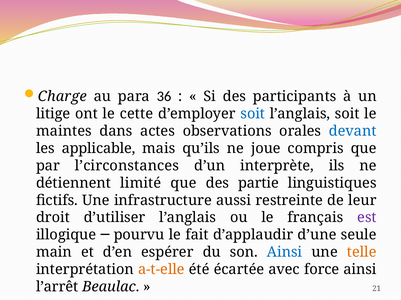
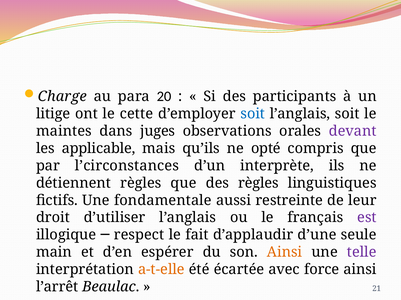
36: 36 -> 20 (164, 97)
actes: actes -> juges (158, 131)
devant colour: blue -> purple (353, 131)
joue: joue -> opté (266, 149)
détiennent limité: limité -> règles (141, 183)
des partie: partie -> règles (258, 183)
infrastructure: infrastructure -> fondamentale (163, 201)
pourvu: pourvu -> respect (139, 235)
Ainsi colour: blue -> orange (285, 253)
telle colour: orange -> purple (362, 253)
